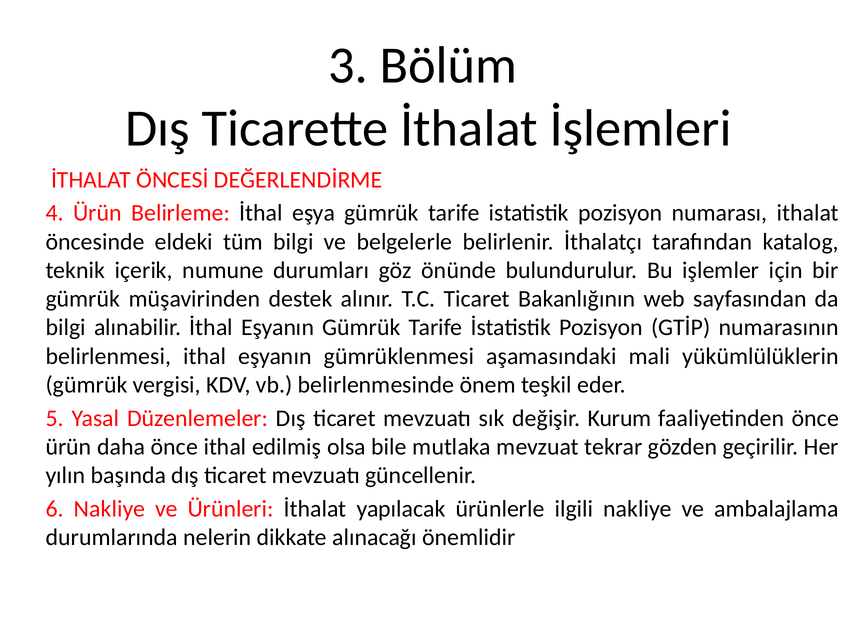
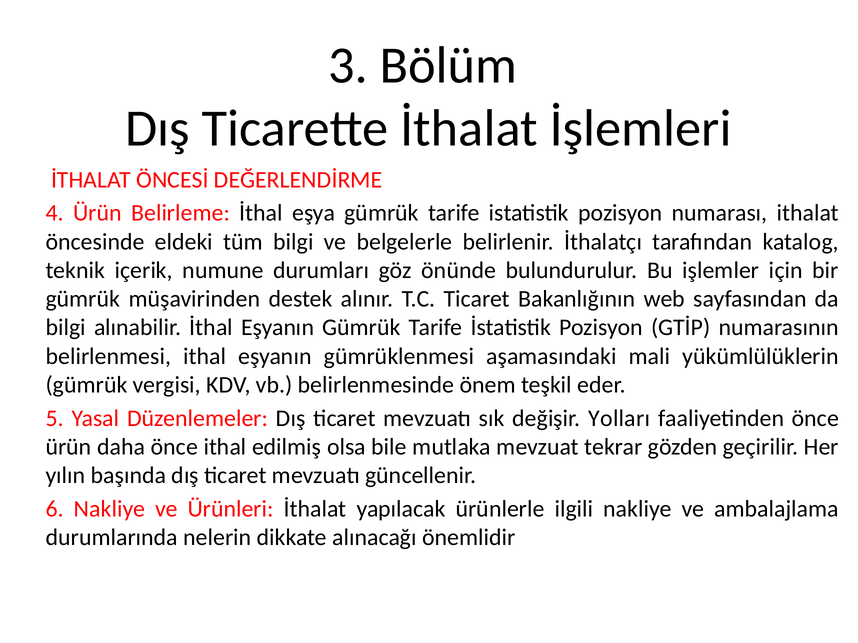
Kurum: Kurum -> Yolları (619, 419)
